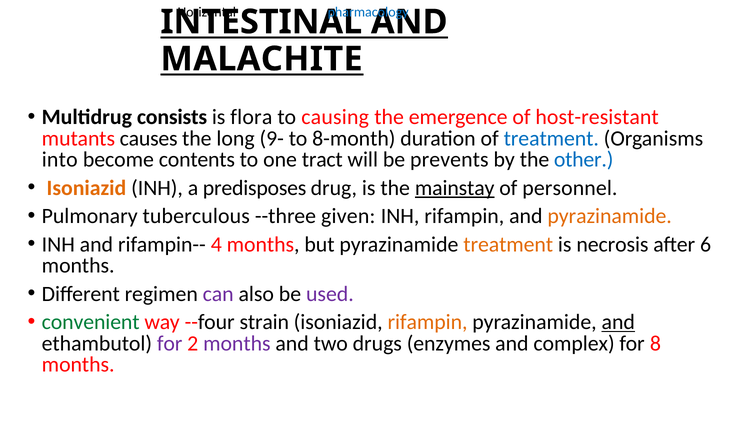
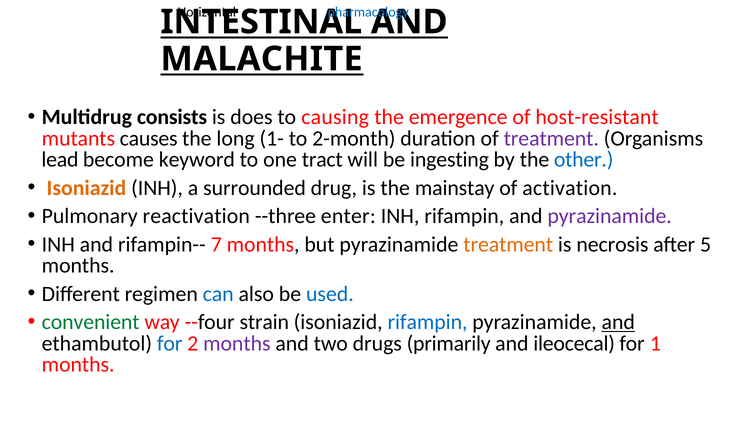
flora: flora -> does (251, 117)
9-: 9- -> 1- (272, 138)
8-month: 8-month -> 2-month (354, 138)
treatment colour: blue -> purple (551, 138)
into: into -> lead (60, 160)
contents: contents -> keyword (197, 160)
prevents: prevents -> ingesting (449, 160)
predisposes: predisposes -> surrounded (255, 188)
mainstay underline: present -> none (455, 188)
personnel: personnel -> activation (570, 188)
tuberculous: tuberculous -> reactivation (196, 216)
given: given -> enter (348, 216)
pyrazinamide colour: orange -> purple (610, 216)
4: 4 -> 7 (216, 244)
6: 6 -> 5 (706, 244)
can colour: purple -> blue (218, 294)
used colour: purple -> blue (330, 294)
rifampin colour: orange -> blue (427, 322)
for colour: purple -> blue (170, 343)
enzymes: enzymes -> primarily (449, 343)
complex: complex -> ileocecal (574, 343)
8: 8 -> 1 (655, 343)
